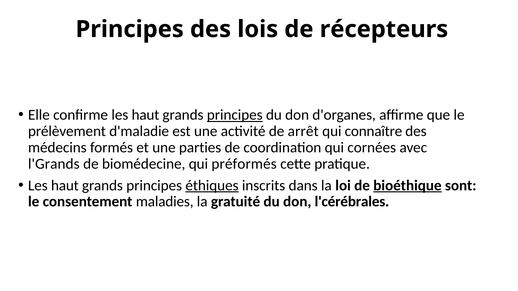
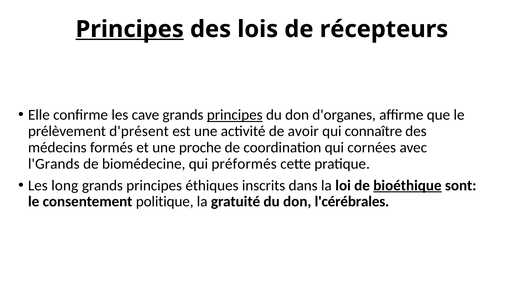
Principes underline: none -> present (130, 29)
confirme les haut: haut -> cave (145, 115)
d'maladie: d'maladie -> d'présent (139, 131)
arrêt: arrêt -> avoir (303, 131)
parties: parties -> proche (200, 148)
haut: haut -> long (65, 186)
éthiques underline: present -> none (212, 186)
maladies: maladies -> politique (165, 202)
